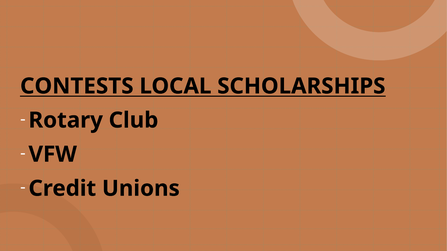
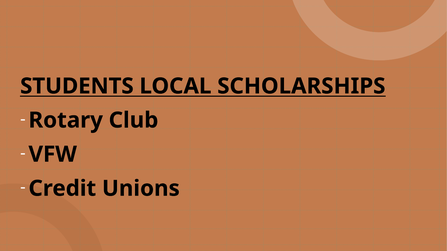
CONTESTS: CONTESTS -> STUDENTS (77, 86)
